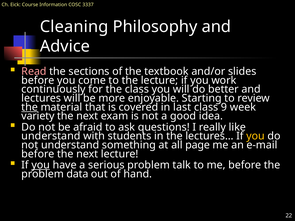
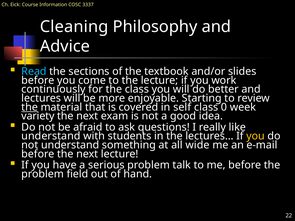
Read colour: pink -> light blue (34, 71)
last: last -> self (182, 107)
9: 9 -> 0 (224, 107)
page: page -> wide (198, 145)
you underline: present -> none (41, 165)
data: data -> field (77, 174)
